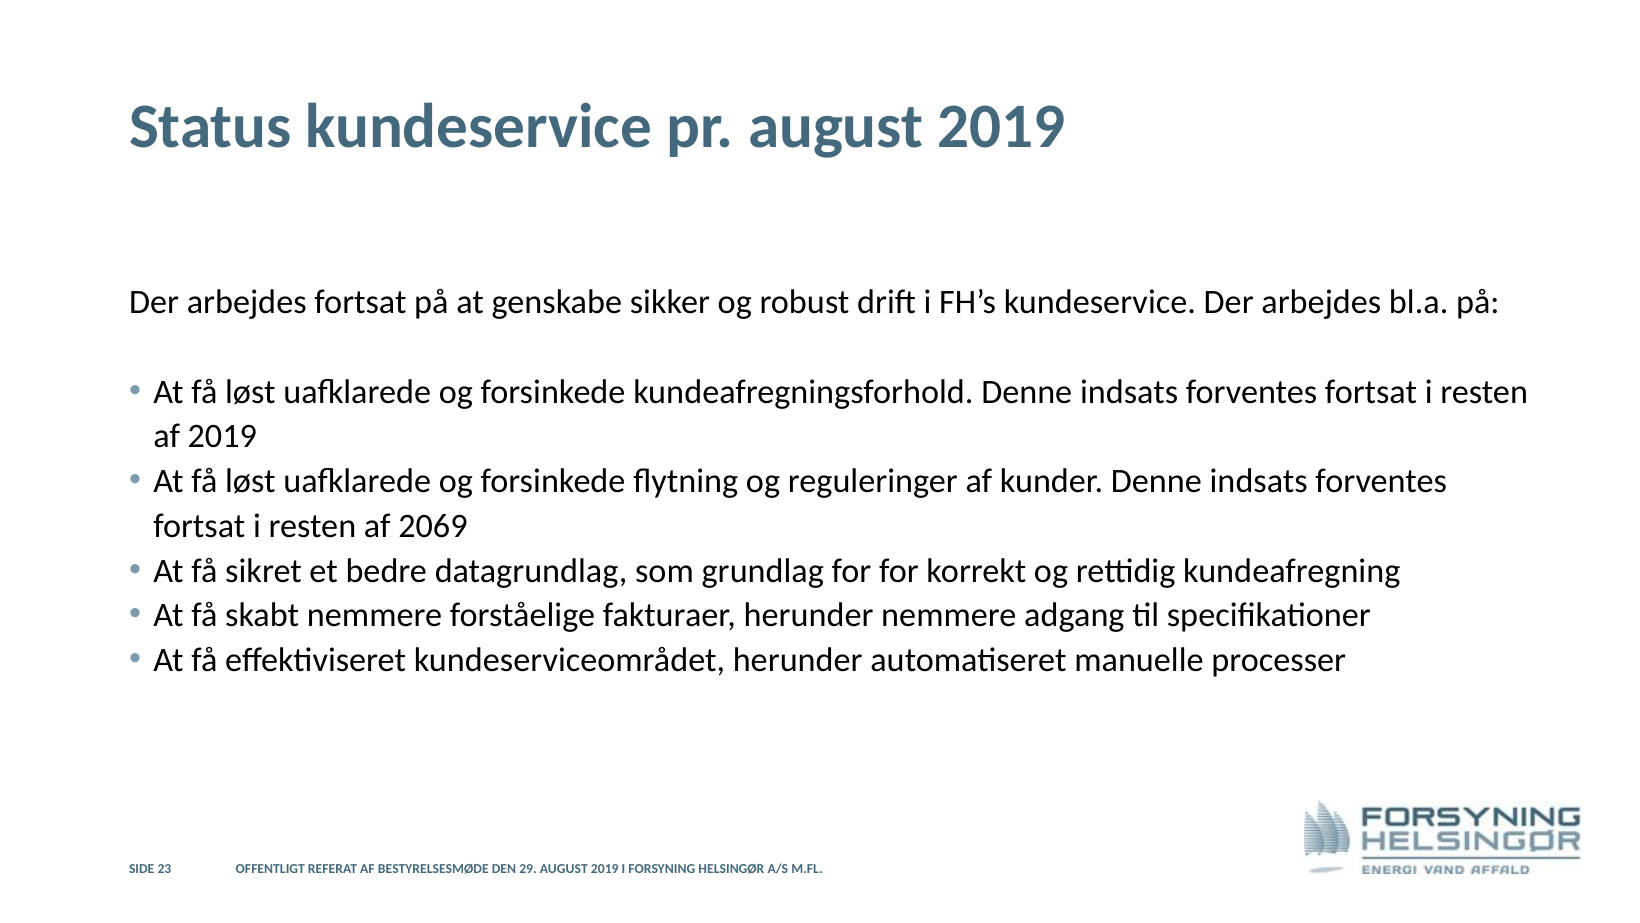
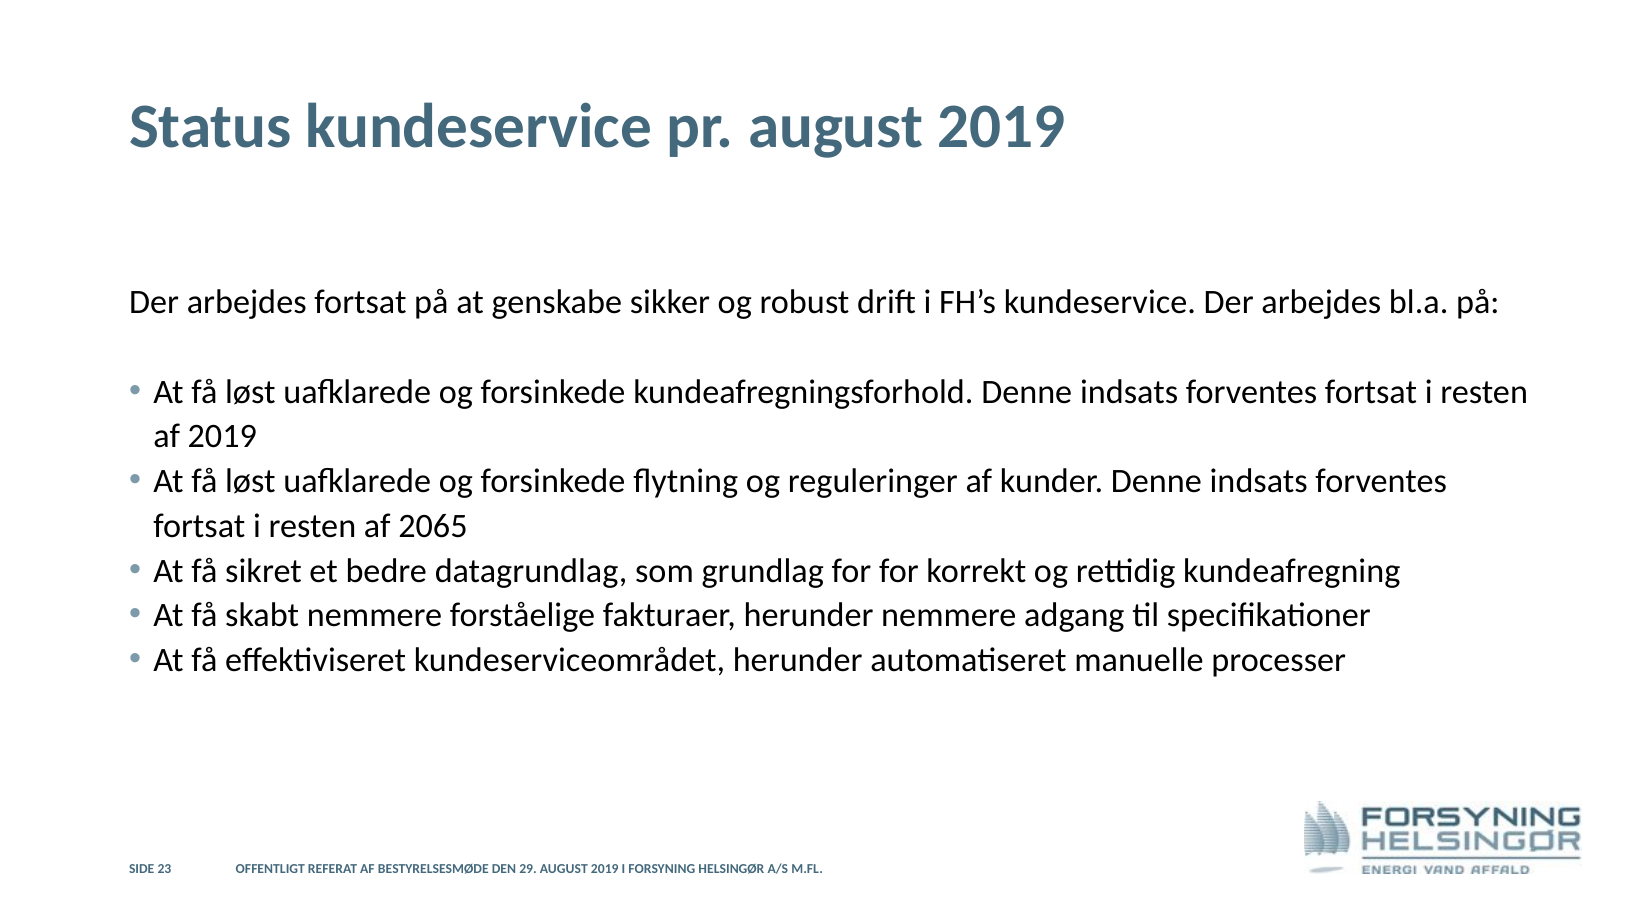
2069: 2069 -> 2065 (433, 526)
